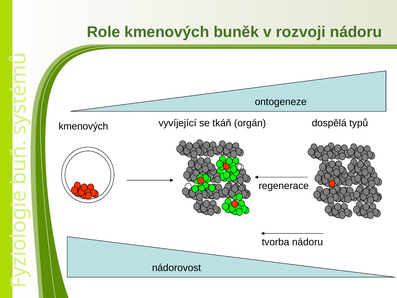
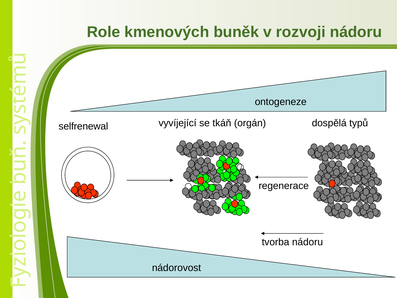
kmenových: kmenových -> selfrenewal (83, 126)
